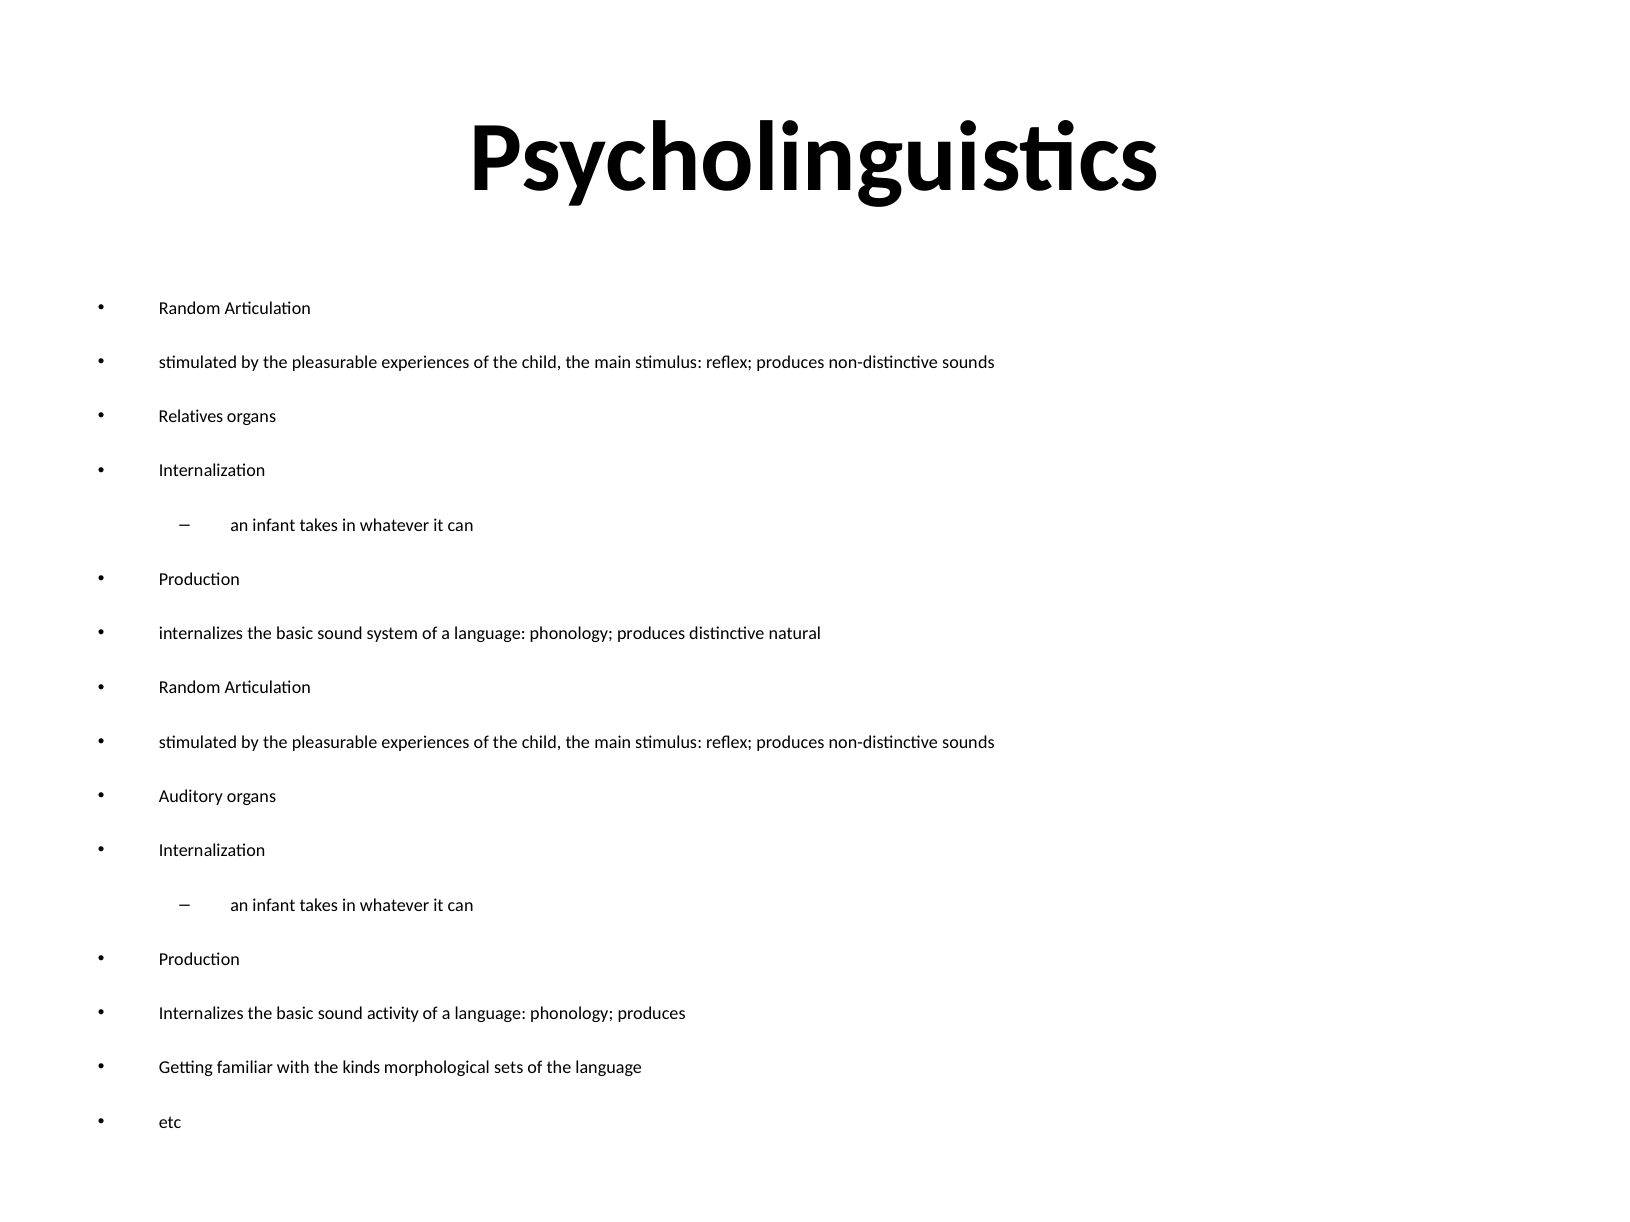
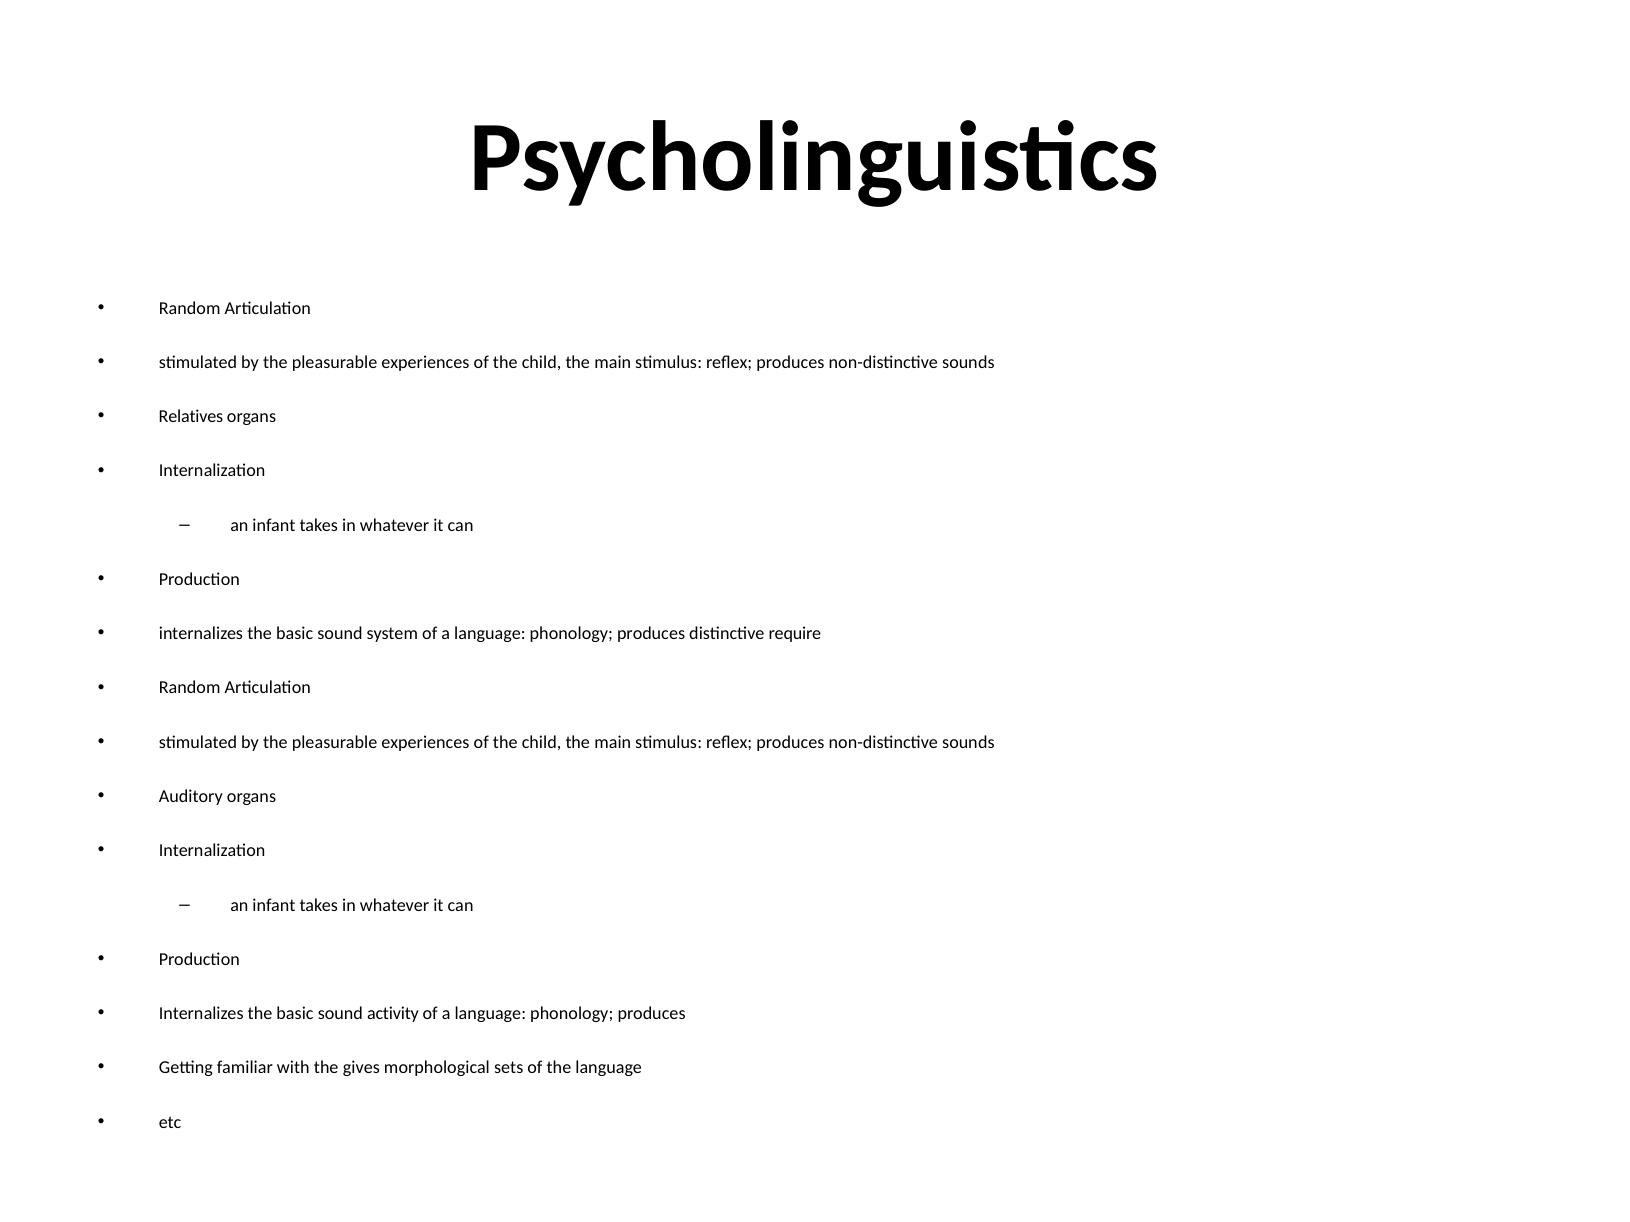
natural: natural -> require (795, 634)
kinds: kinds -> gives (361, 1068)
